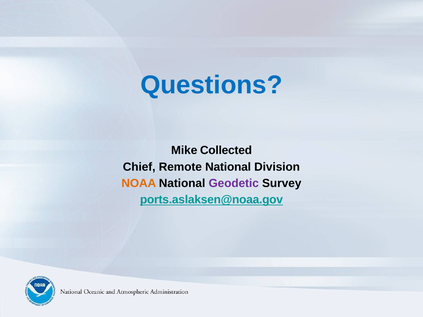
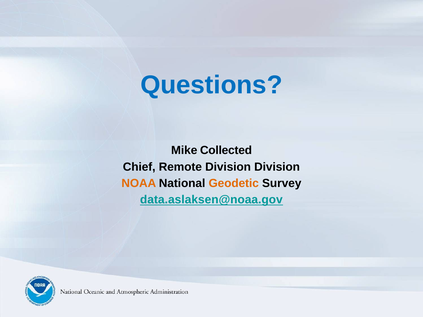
Remote National: National -> Division (228, 167)
Geodetic colour: purple -> orange (234, 183)
ports.aslaksen@noaa.gov: ports.aslaksen@noaa.gov -> data.aslaksen@noaa.gov (211, 200)
